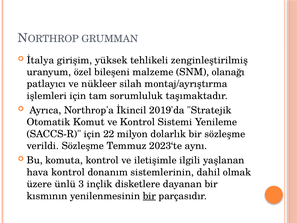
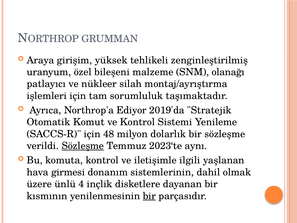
İtalya: İtalya -> Araya (40, 60)
İkincil: İkincil -> Ediyor (132, 110)
22: 22 -> 48 (109, 134)
Sözleşme underline: none -> present (83, 146)
hava kontrol: kontrol -> girmesi (68, 172)
3: 3 -> 4 (81, 184)
